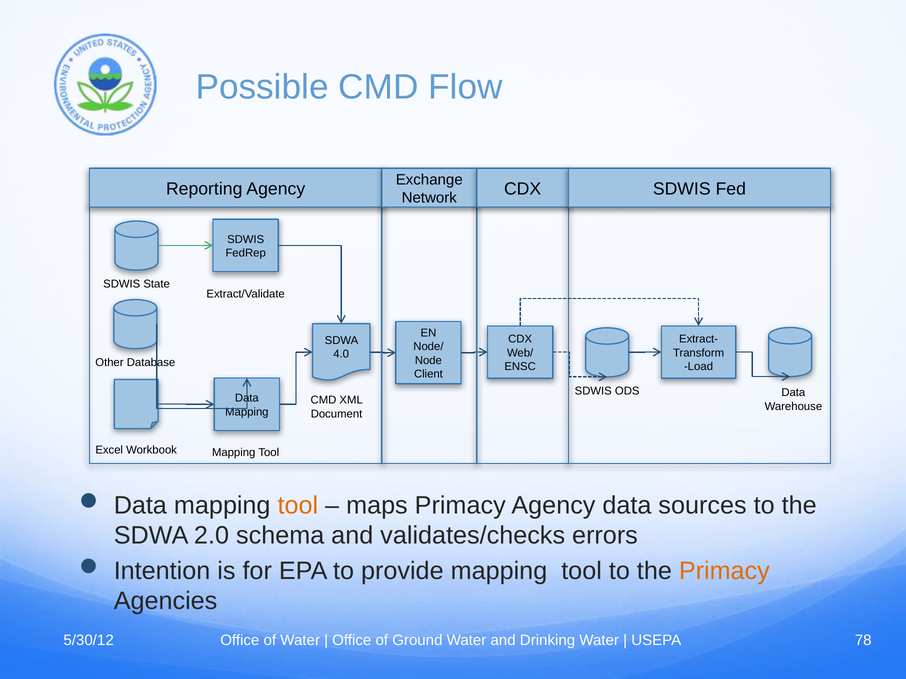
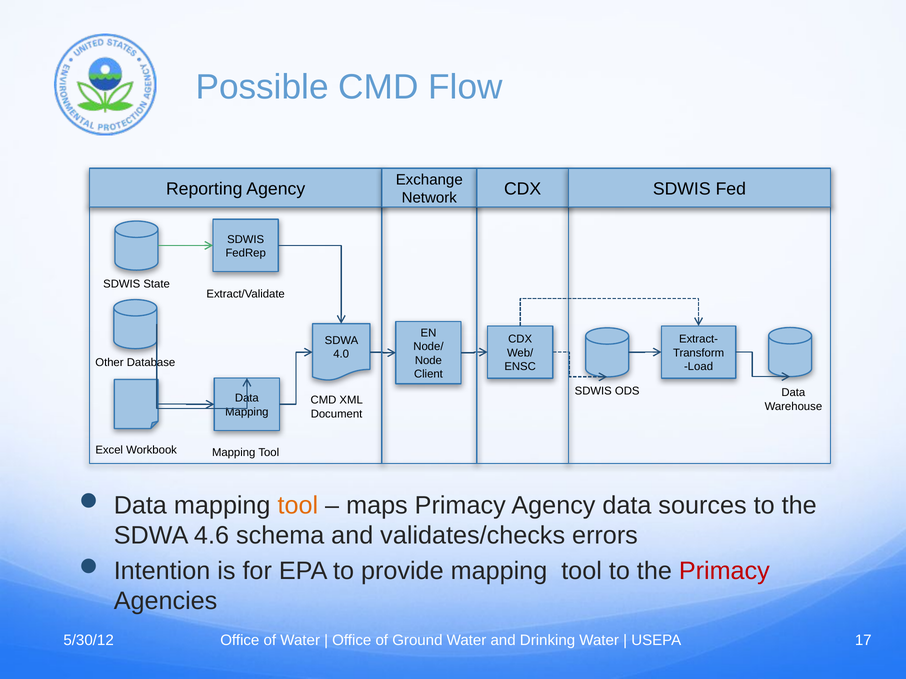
2.0: 2.0 -> 4.6 (212, 536)
Primacy colour: orange -> red (724, 571)
78: 78 -> 17 (863, 641)
